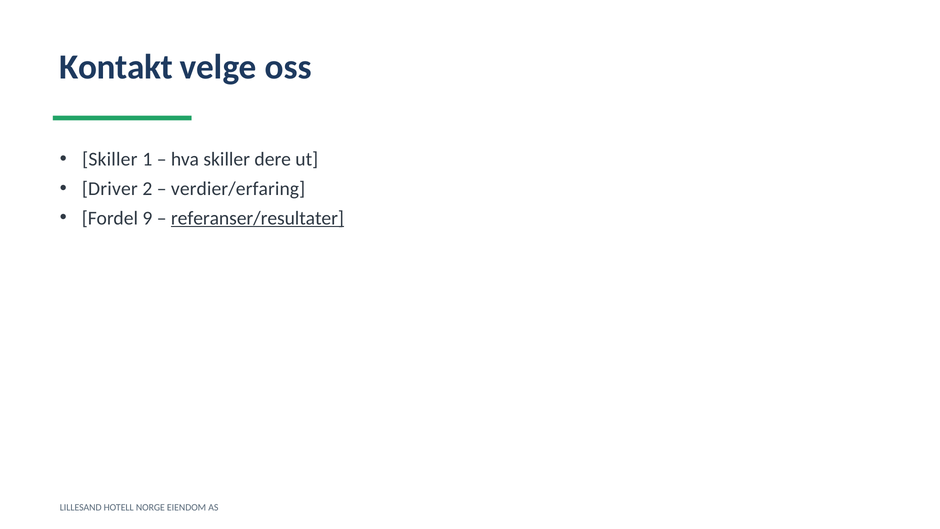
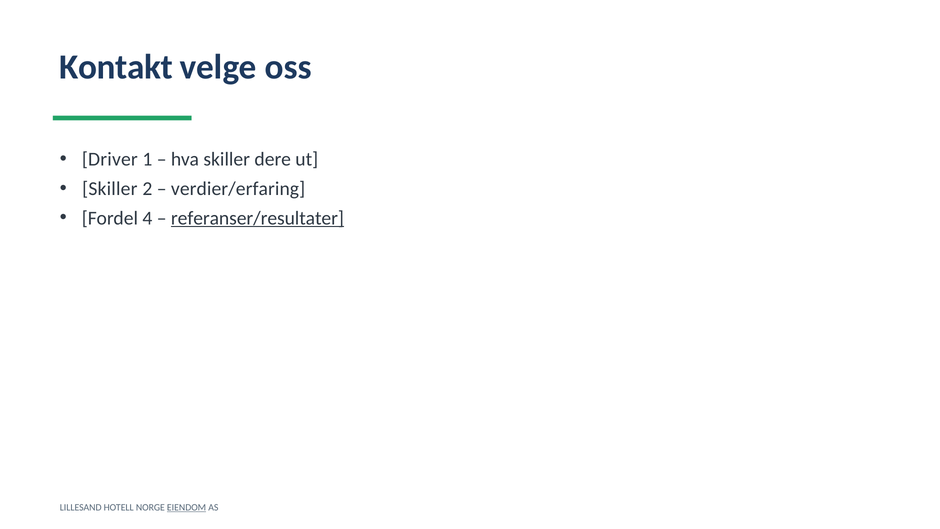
Skiller: Skiller -> Driver (110, 159)
Driver: Driver -> Skiller (110, 189)
9: 9 -> 4 (147, 218)
EIENDOM underline: none -> present (187, 507)
